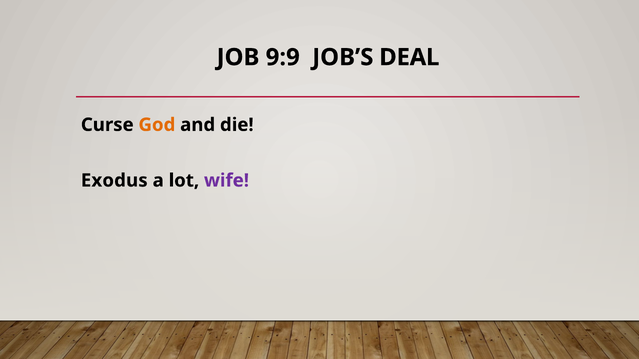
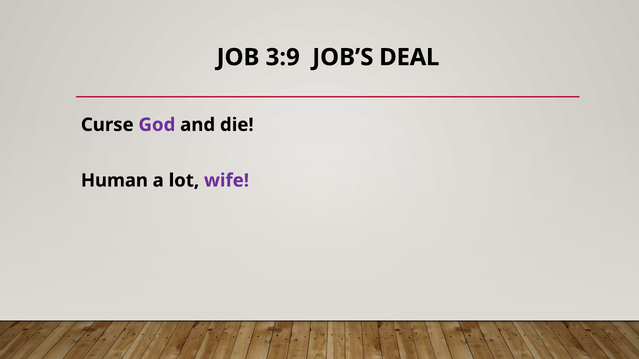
9:9: 9:9 -> 3:9 (283, 57)
God colour: orange -> purple (157, 125)
Exodus: Exodus -> Human (114, 181)
